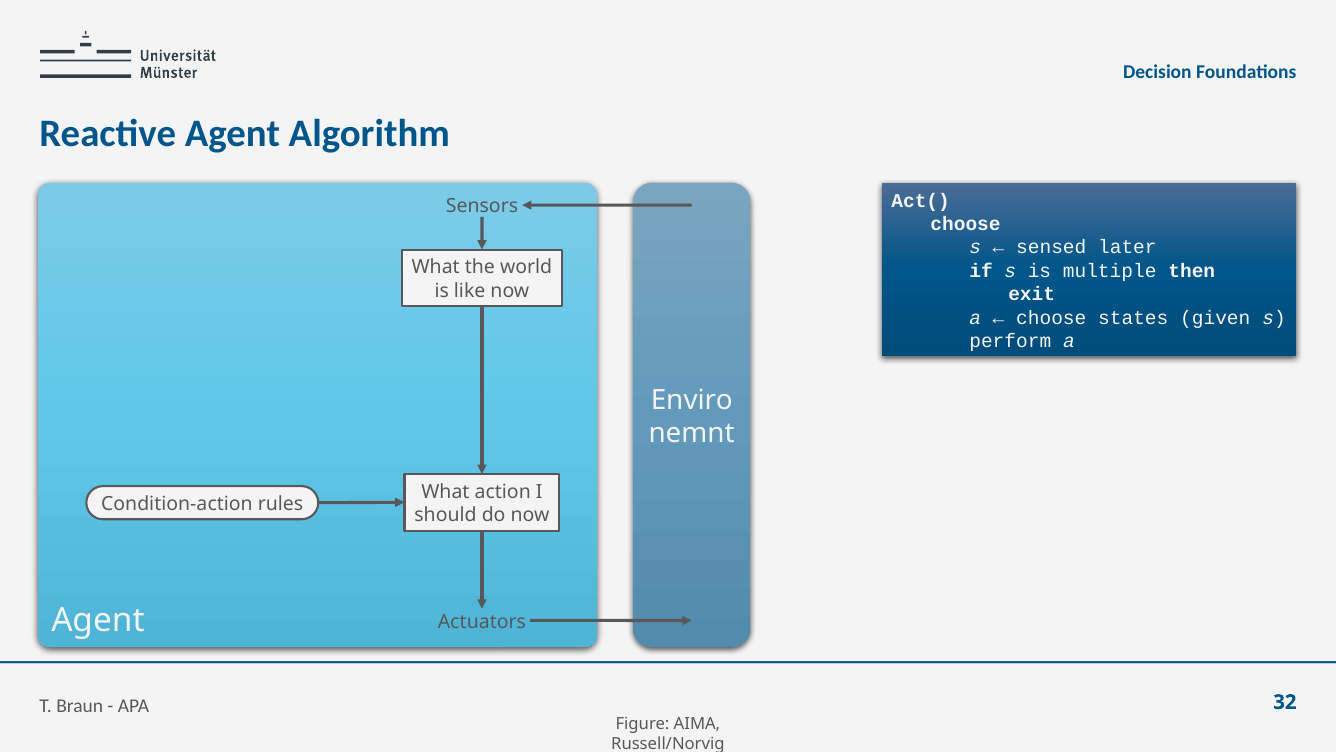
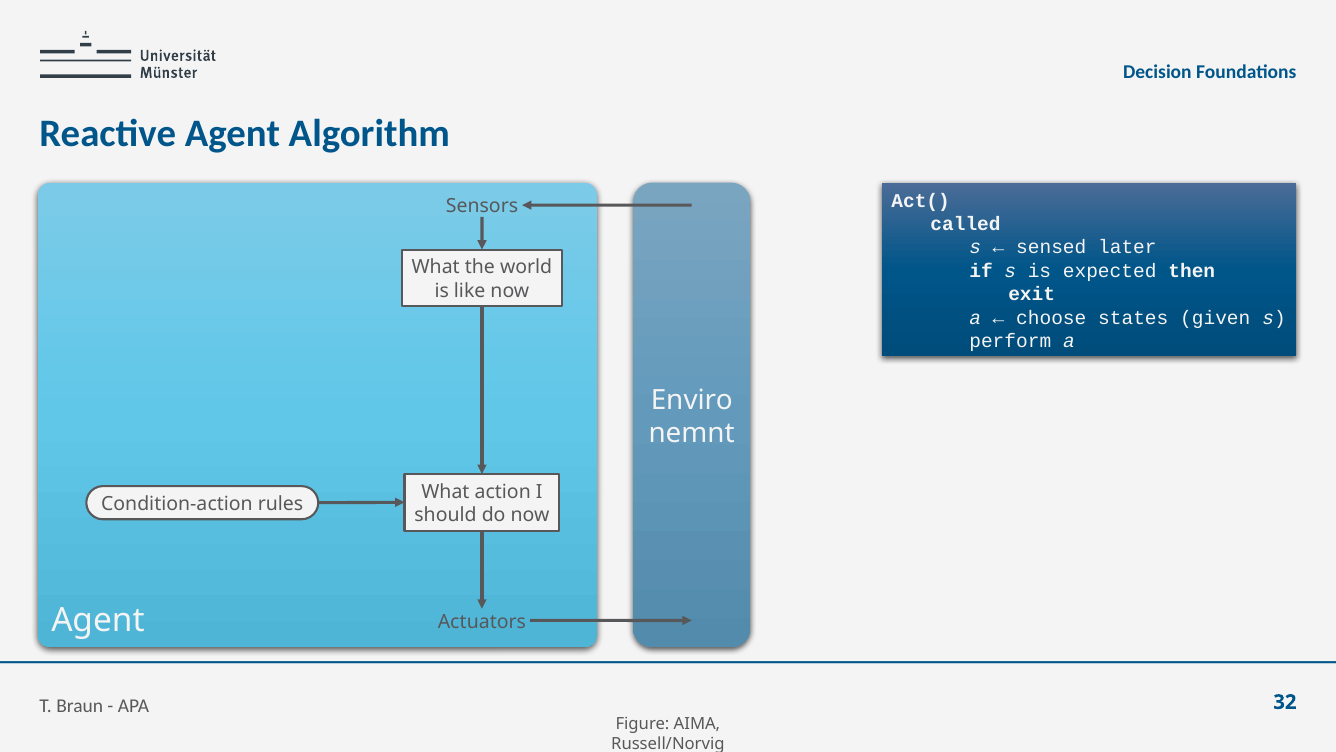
choose: choose -> called (966, 224)
multiple: multiple -> expected (1110, 271)
